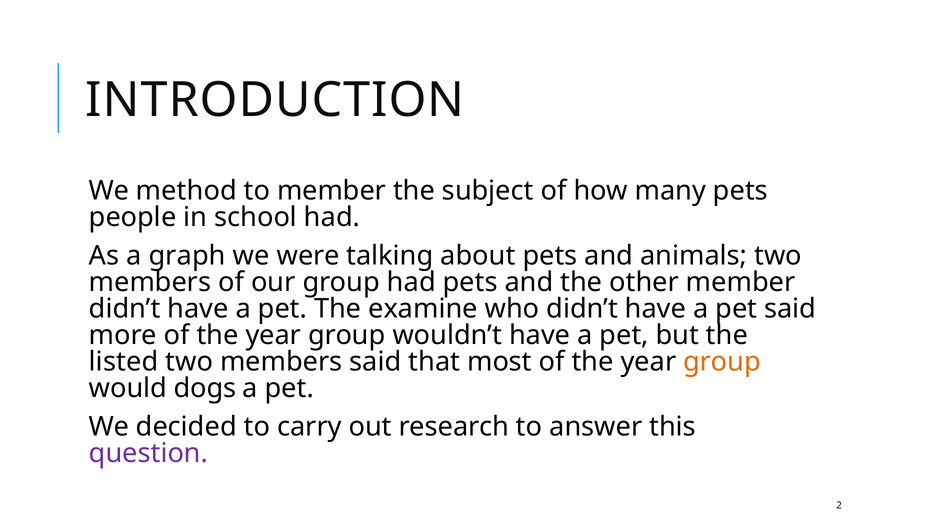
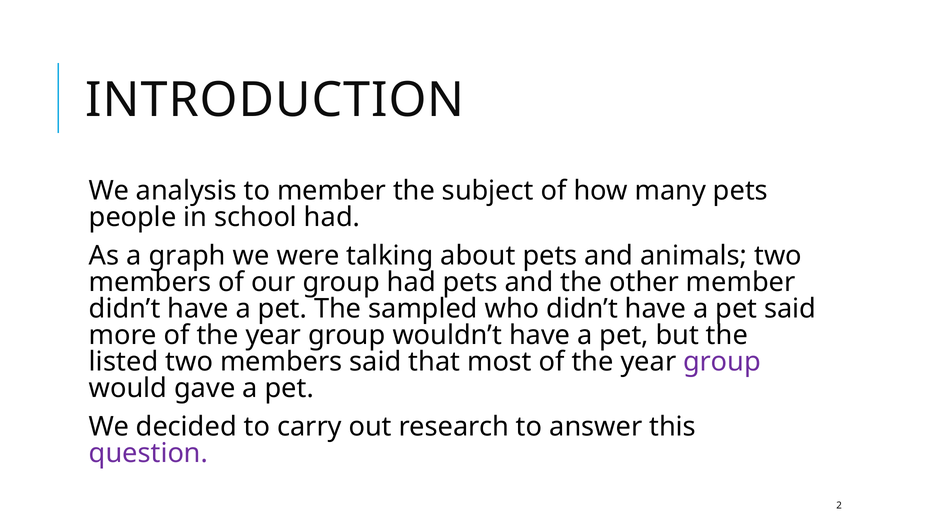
method: method -> analysis (186, 191)
examine: examine -> sampled (423, 309)
group colour: orange -> purple (722, 362)
dogs: dogs -> gave (205, 388)
